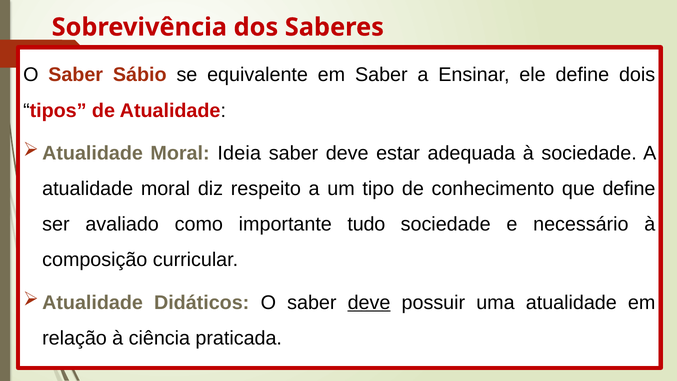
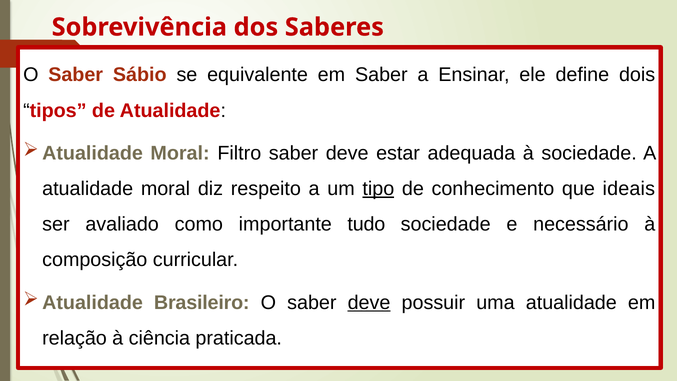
Ideia: Ideia -> Filtro (239, 153)
tipo underline: none -> present (378, 189)
que define: define -> ideais (629, 189)
Didáticos: Didáticos -> Brasileiro (202, 302)
